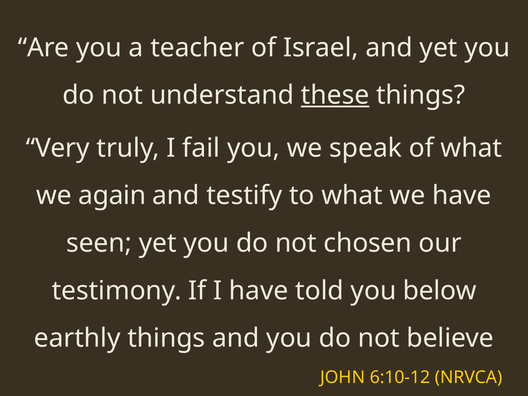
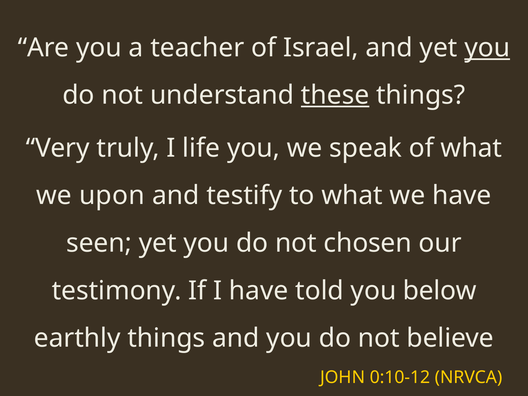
you underline: none -> present (487, 48)
fail: fail -> life (201, 148)
again: again -> upon (112, 196)
6:10-12: 6:10-12 -> 0:10-12 (400, 377)
